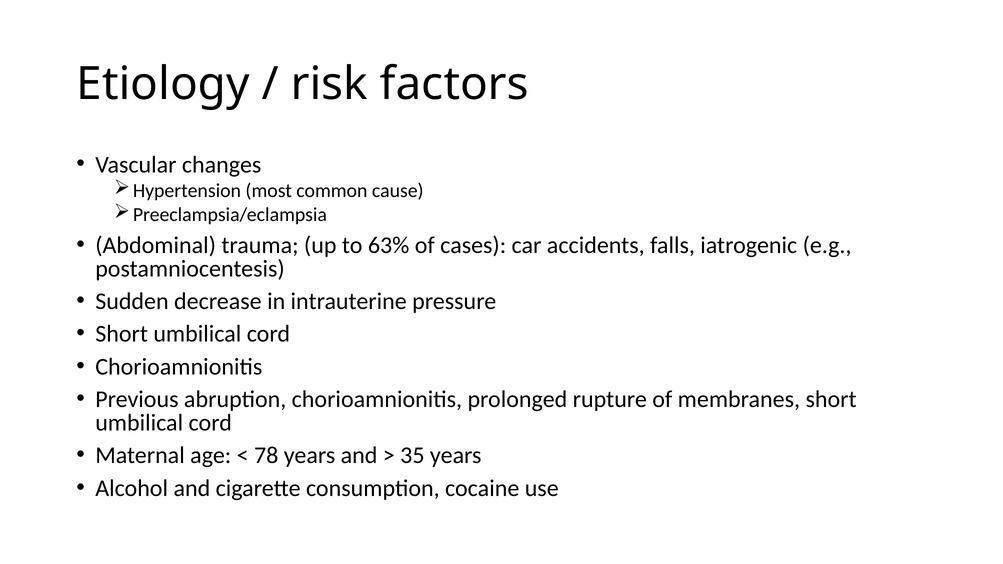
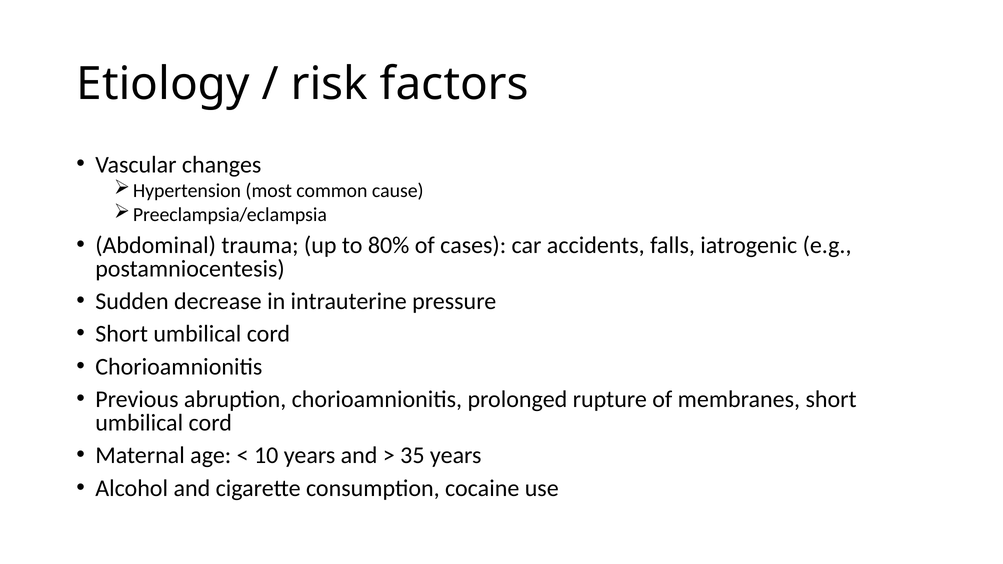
63%: 63% -> 80% (389, 245)
78: 78 -> 10 (266, 456)
